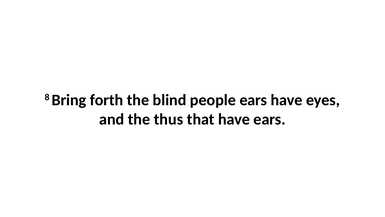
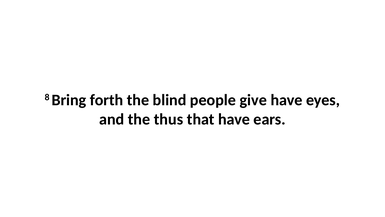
people ears: ears -> give (253, 100)
